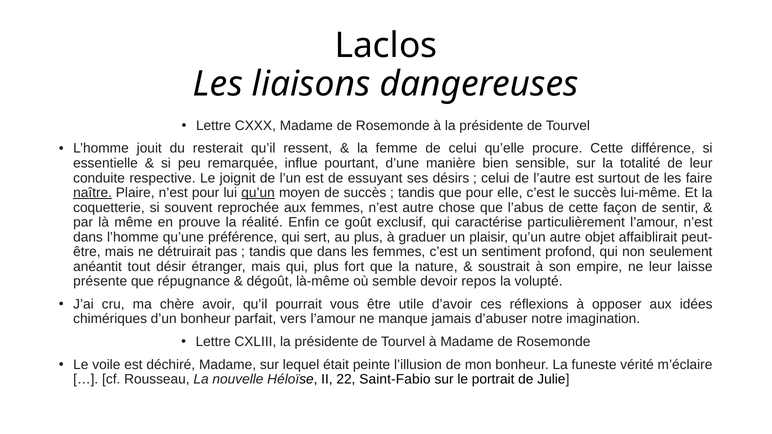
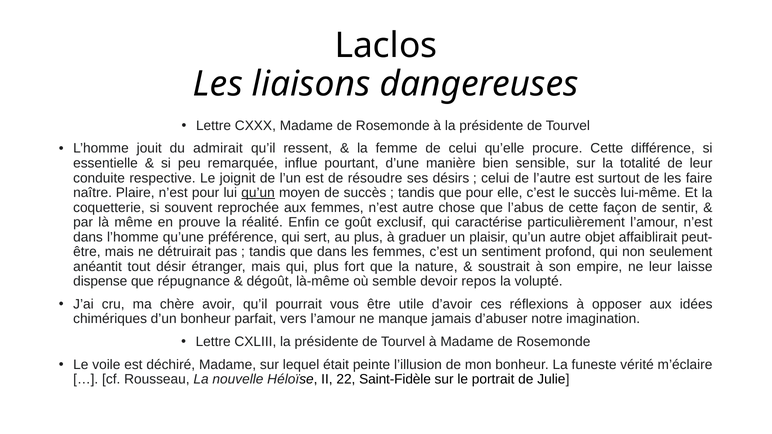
resterait: resterait -> admirait (218, 149)
essuyant: essuyant -> résoudre (375, 178)
naître underline: present -> none (93, 193)
présente: présente -> dispense (100, 281)
Saint-Fabio: Saint-Fabio -> Saint-Fidèle (395, 379)
